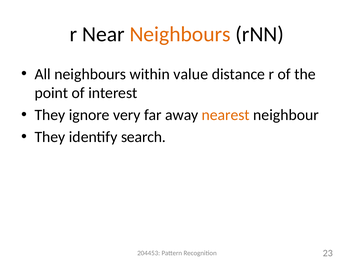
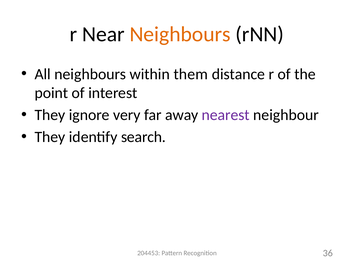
value: value -> them (191, 74)
nearest colour: orange -> purple (226, 115)
23: 23 -> 36 (328, 254)
